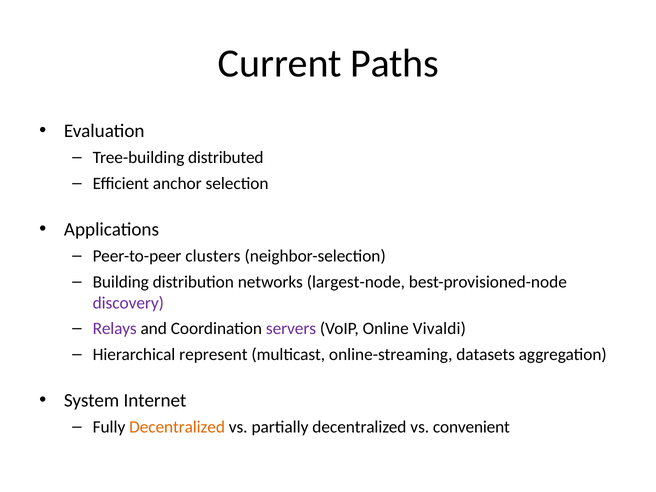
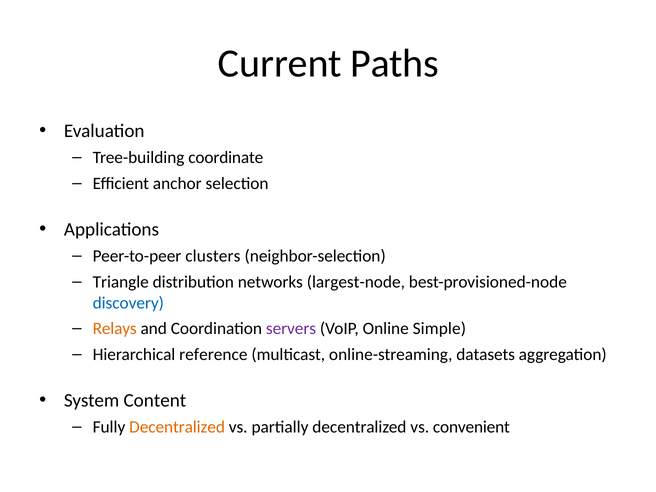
distributed: distributed -> coordinate (226, 158)
Building: Building -> Triangle (121, 282)
discovery colour: purple -> blue (128, 303)
Relays colour: purple -> orange (115, 329)
Vivaldi: Vivaldi -> Simple (439, 329)
represent: represent -> reference (213, 355)
Internet: Internet -> Content (155, 400)
